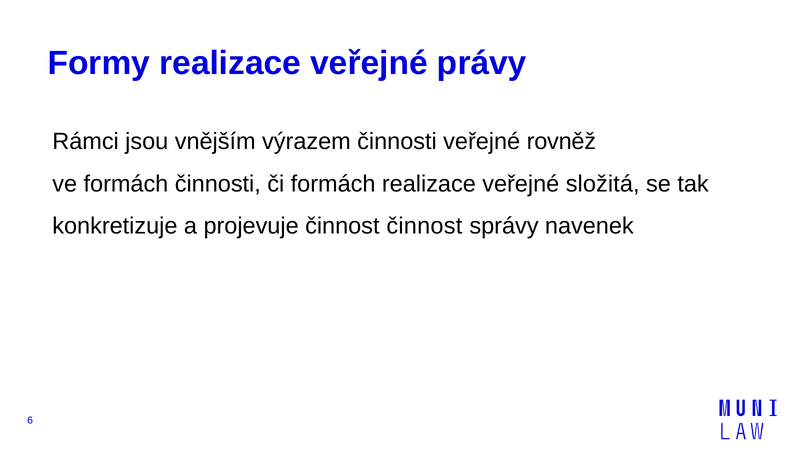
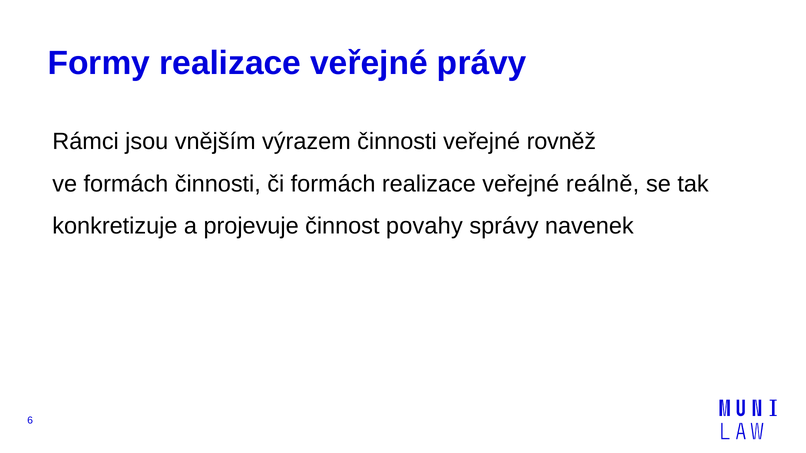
složitá: složitá -> reálně (603, 184)
činnost činnost: činnost -> povahy (424, 226)
